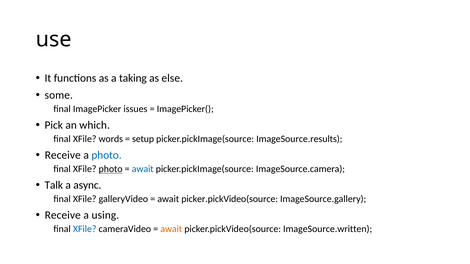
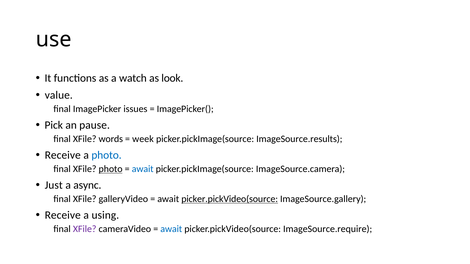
taking: taking -> watch (133, 78)
else: else -> look (172, 78)
some: some -> value (59, 95)
which: which -> pause (95, 125)
setup: setup -> week (143, 139)
Talk: Talk -> Just (54, 185)
picker.pickVideo(source underline: none -> present (230, 199)
XFile colour: blue -> purple (85, 229)
await colour: orange -> blue (171, 229)
ImageSource.written: ImageSource.written -> ImageSource.require (328, 229)
